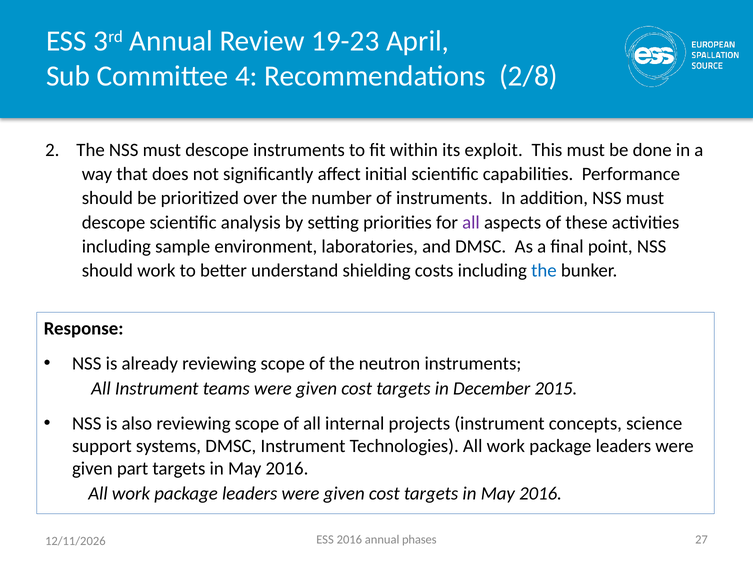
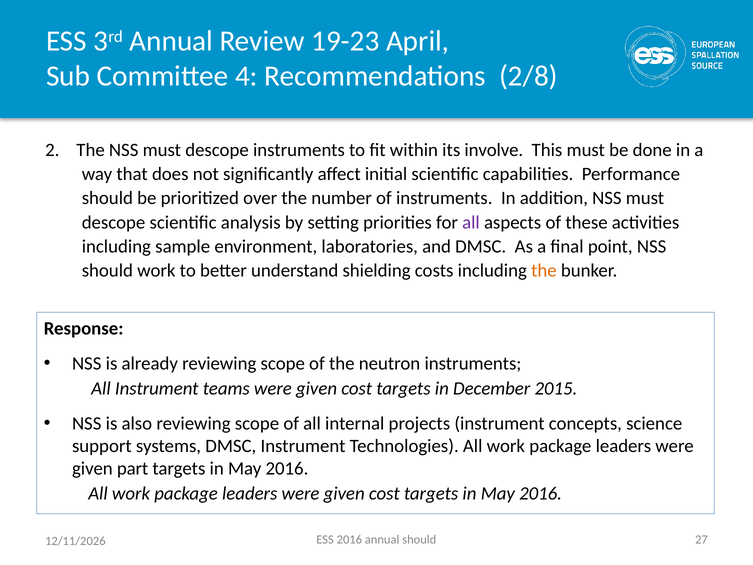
exploit: exploit -> involve (494, 150)
the colour: blue -> orange (544, 271)
annual phases: phases -> should (419, 539)
